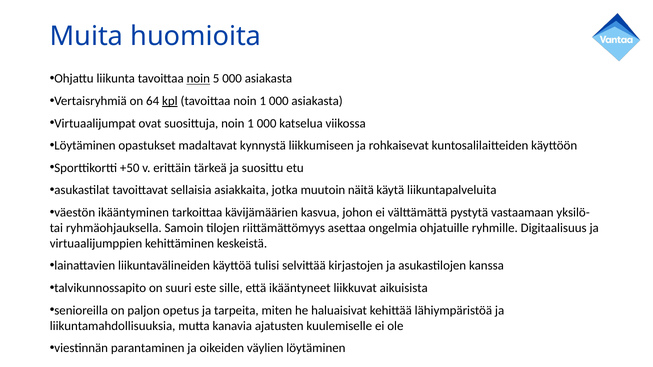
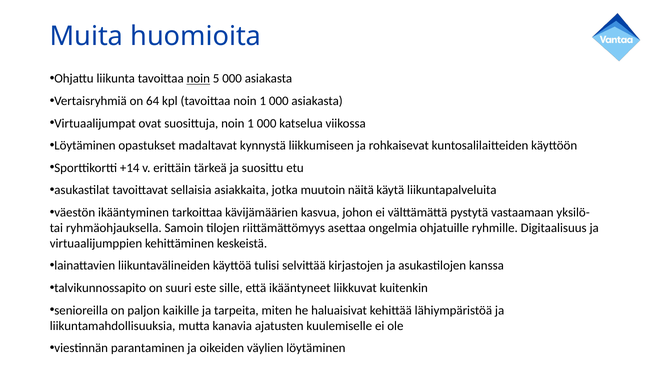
kpl underline: present -> none (170, 101)
+50: +50 -> +14 (130, 168)
aikuisista: aikuisista -> kuitenkin (404, 288)
opetus: opetus -> kaikille (181, 311)
